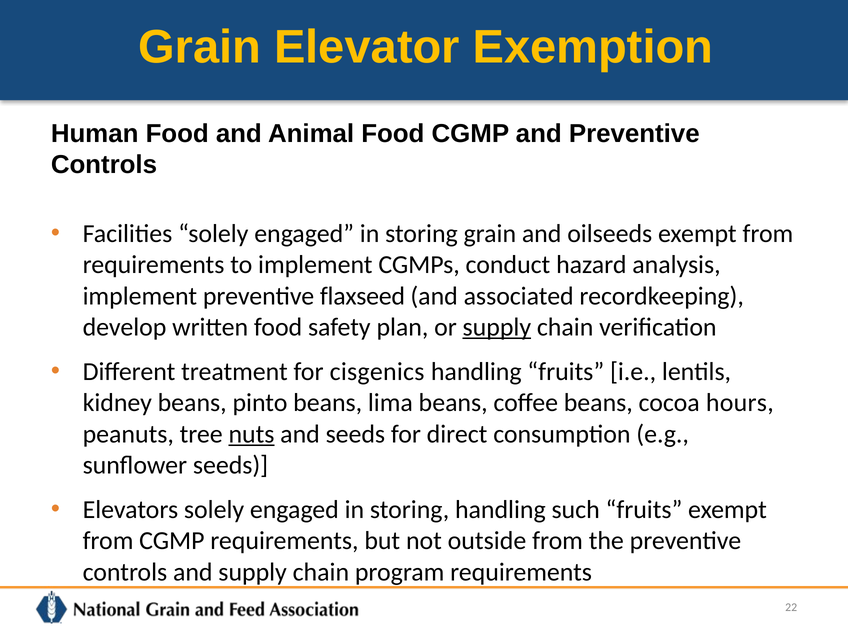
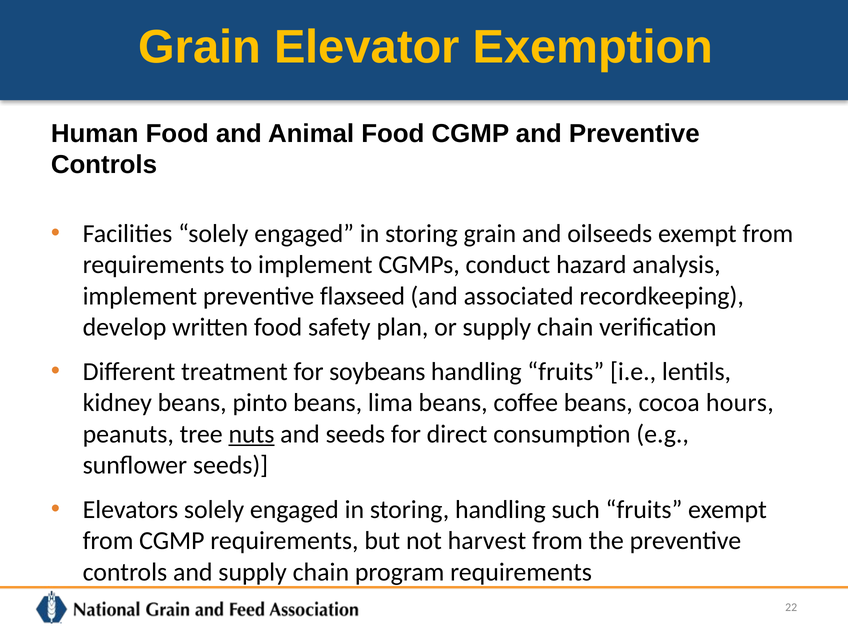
supply underline: present -> none (497, 327)
cisgenics: cisgenics -> soybeans (377, 372)
outside: outside -> harvest (487, 541)
